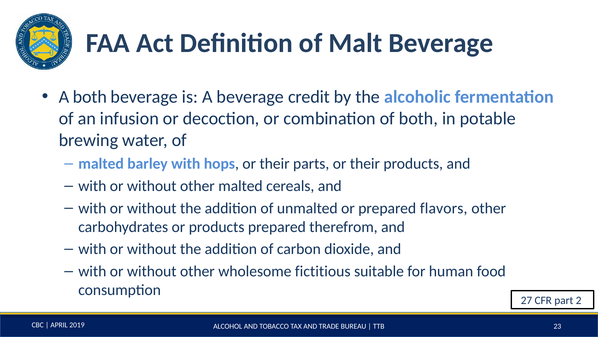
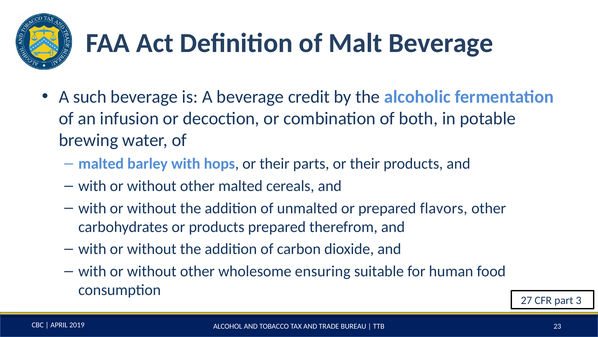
A both: both -> such (90, 97)
fictitious: fictitious -> ensuring (323, 271)
2: 2 -> 3 (579, 300)
